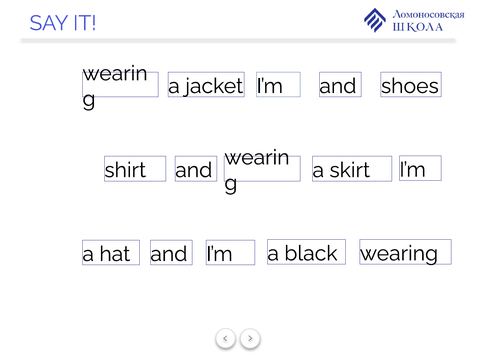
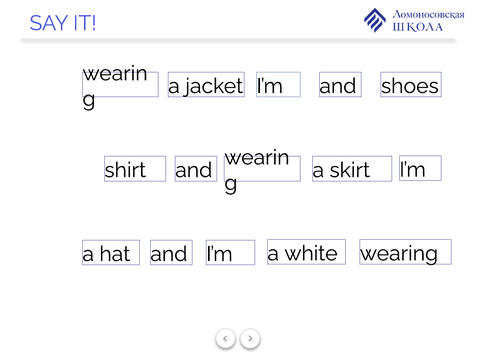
black: black -> white (311, 253)
